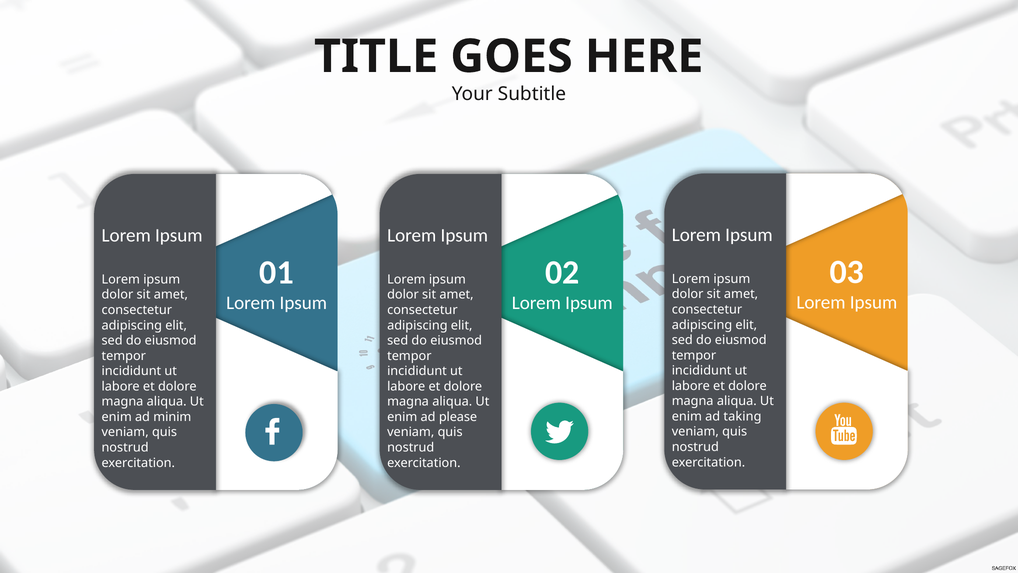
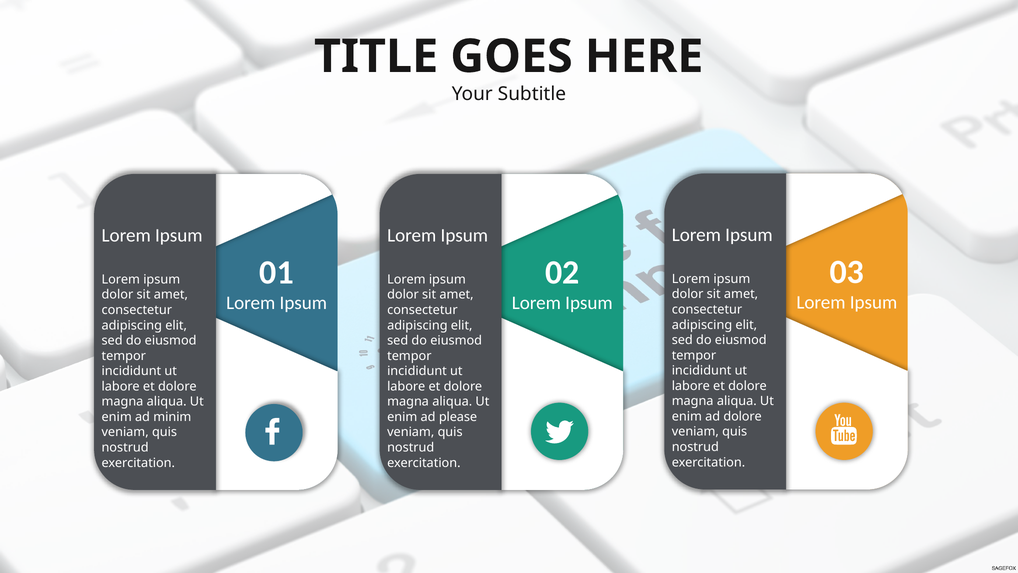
ad taking: taking -> dolore (743, 416)
